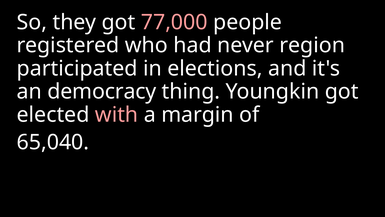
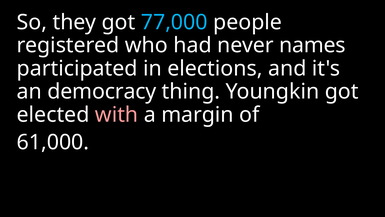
77,000 colour: pink -> light blue (174, 22)
region: region -> names (312, 45)
65,040: 65,040 -> 61,000 (53, 142)
